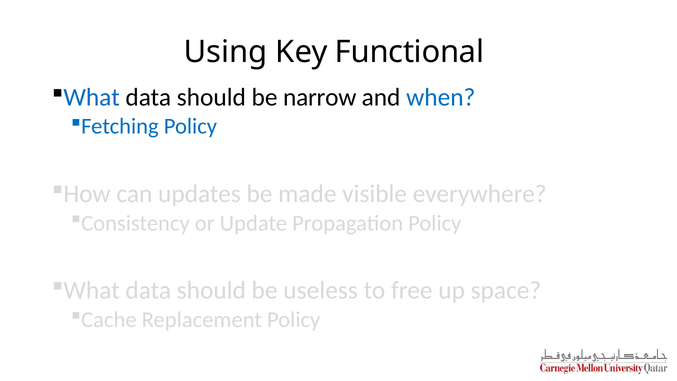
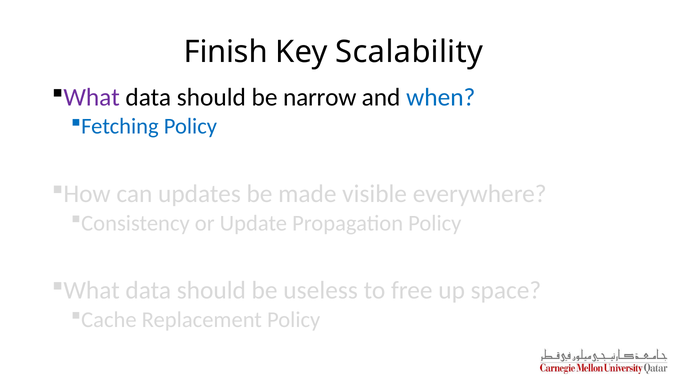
Using: Using -> Finish (226, 52)
Functional: Functional -> Scalability (409, 52)
What colour: blue -> purple (92, 97)
